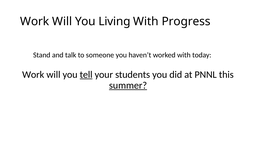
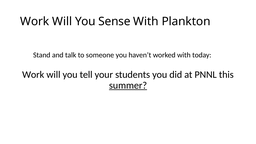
Living: Living -> Sense (114, 22)
Progress: Progress -> Plankton (186, 22)
tell underline: present -> none (86, 75)
